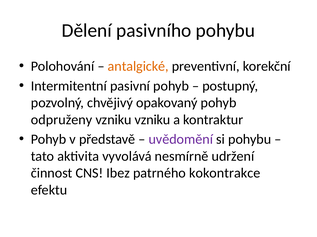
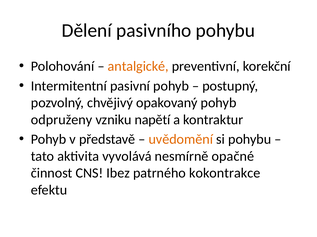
vzniku vzniku: vzniku -> napětí (152, 120)
uvědomění colour: purple -> orange (181, 140)
udržení: udržení -> opačné (233, 157)
